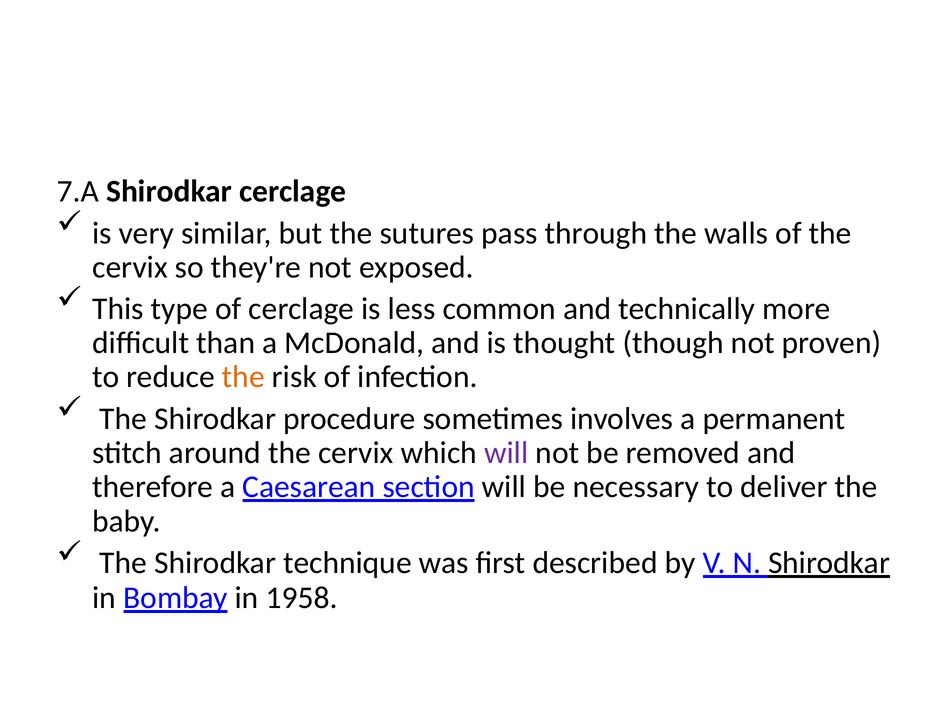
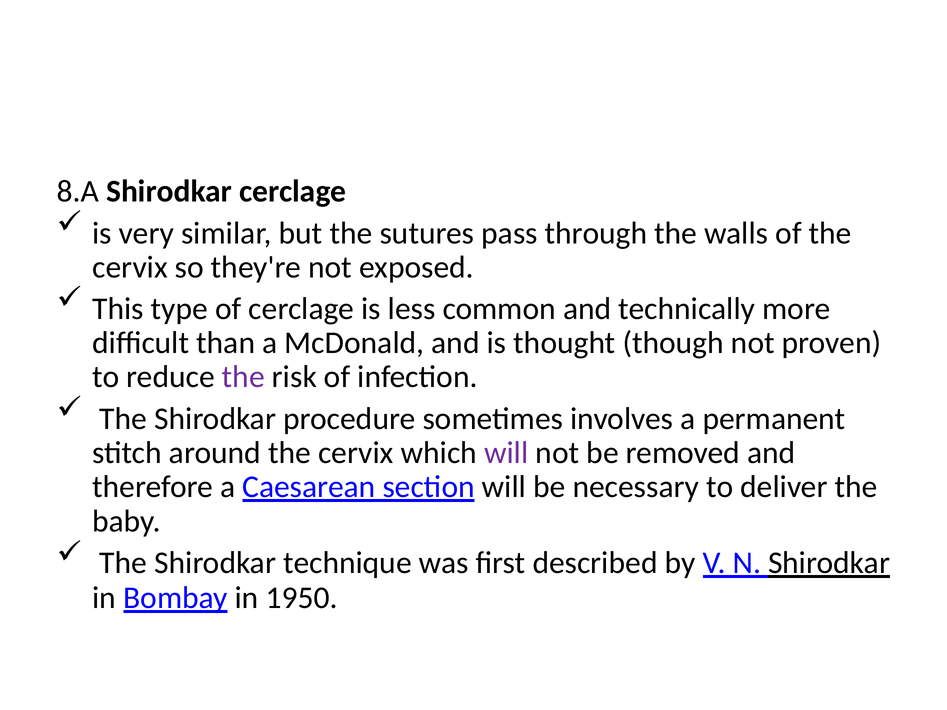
7.A: 7.A -> 8.A (78, 192)
the colour: orange -> purple (243, 377)
1958: 1958 -> 1950 (302, 598)
